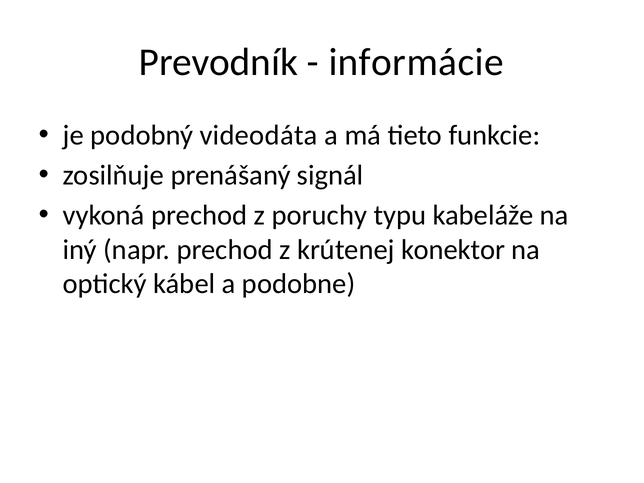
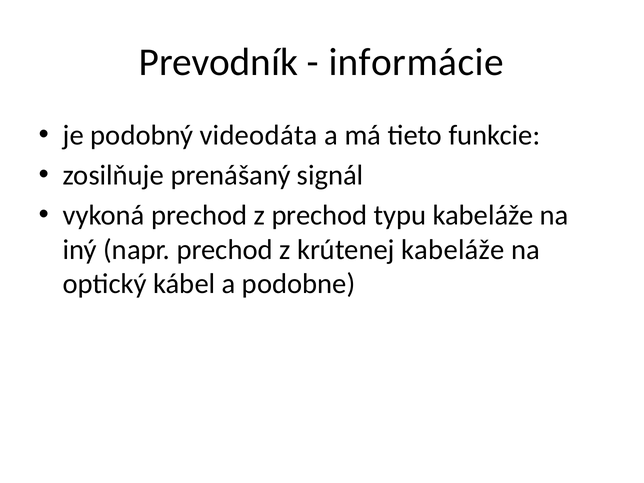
z poruchy: poruchy -> prechod (319, 215)
krútenej konektor: konektor -> kabeláže (453, 250)
